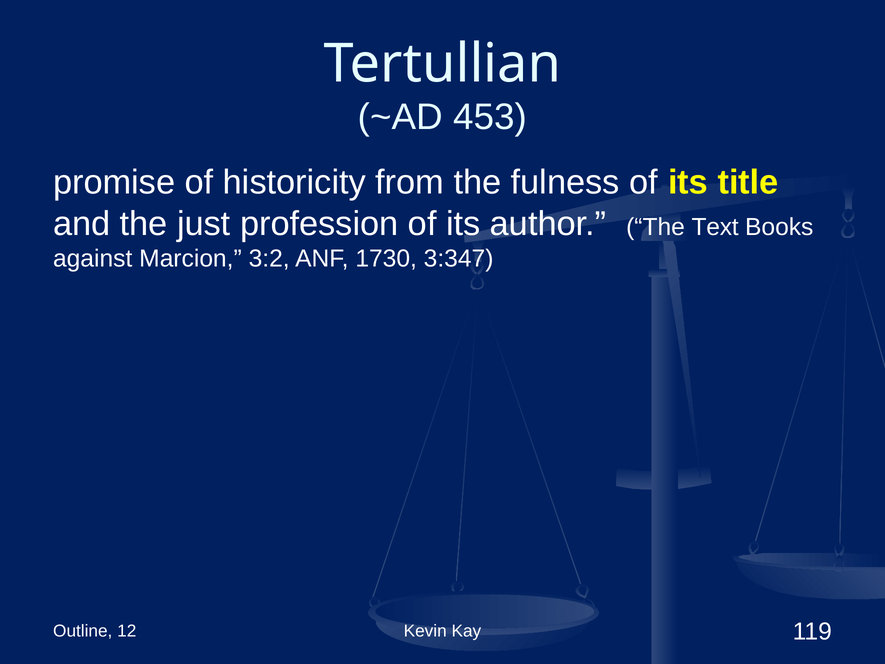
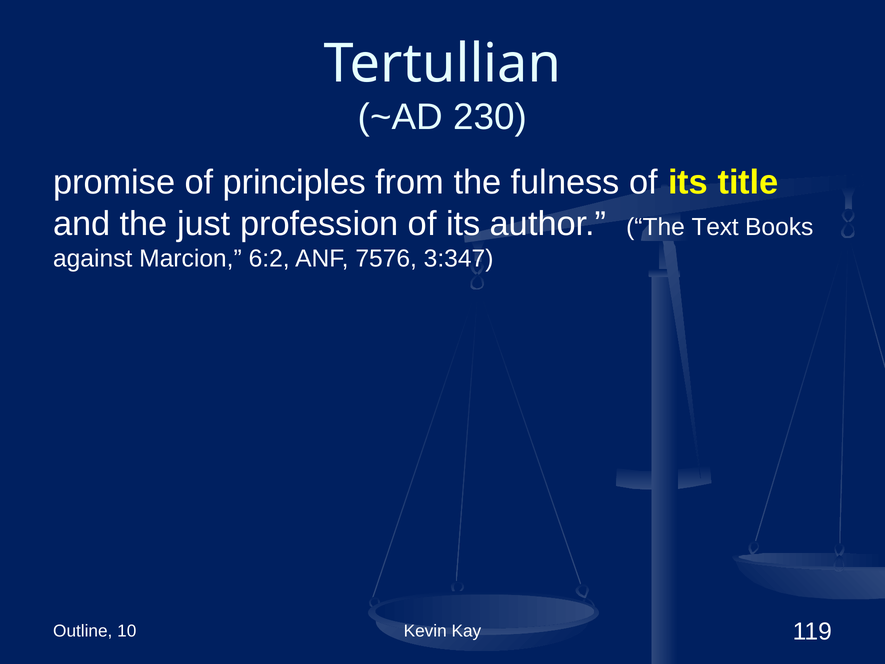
453: 453 -> 230 (490, 117)
historicity: historicity -> principles (295, 182)
3:2: 3:2 -> 6:2 (269, 258)
1730: 1730 -> 7576 (386, 258)
12: 12 -> 10 (127, 631)
